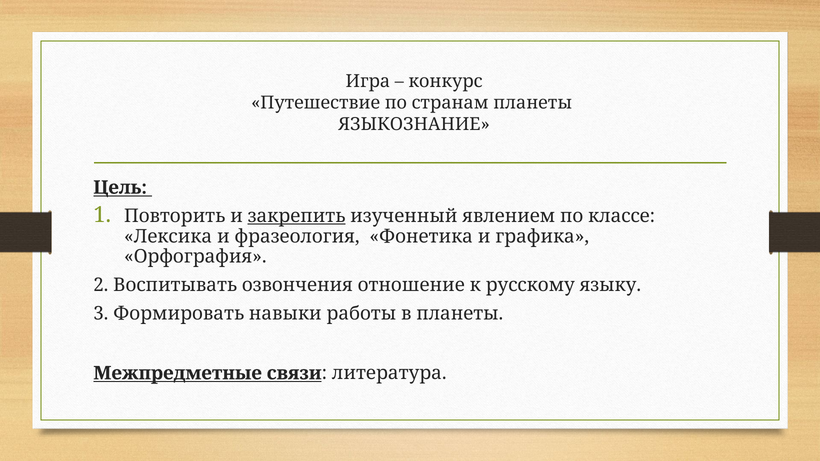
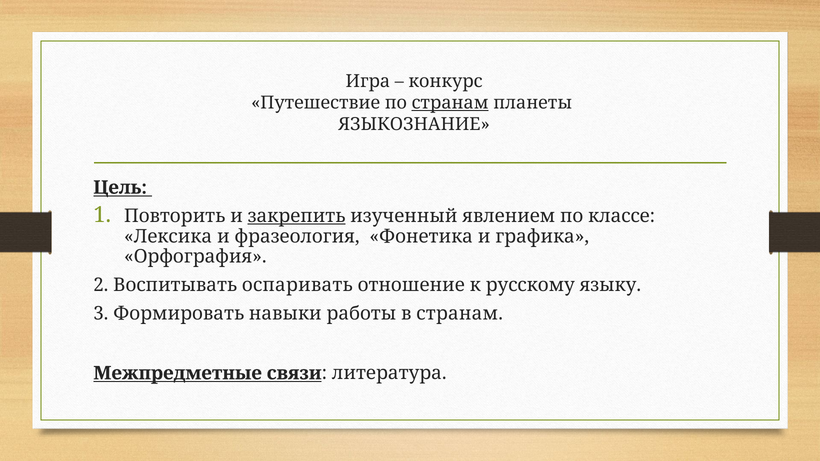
странам underline: none -> present (450, 103)
озвончения: озвончения -> оспаривать (297, 285)
в планеты: планеты -> странам (460, 314)
